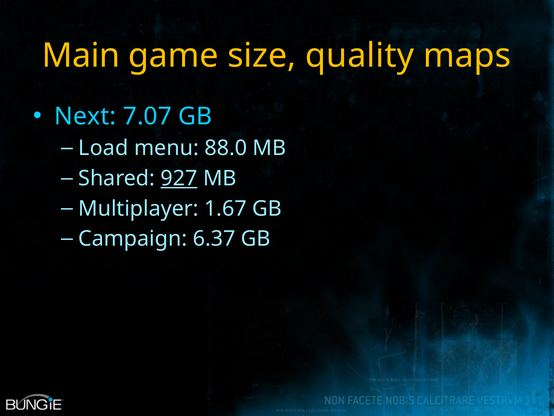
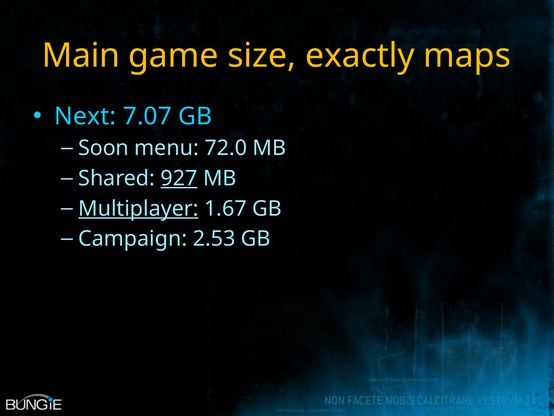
quality: quality -> exactly (360, 55)
Load: Load -> Soon (104, 148)
88.0: 88.0 -> 72.0 (226, 148)
Multiplayer underline: none -> present (138, 208)
6.37: 6.37 -> 2.53 (214, 239)
